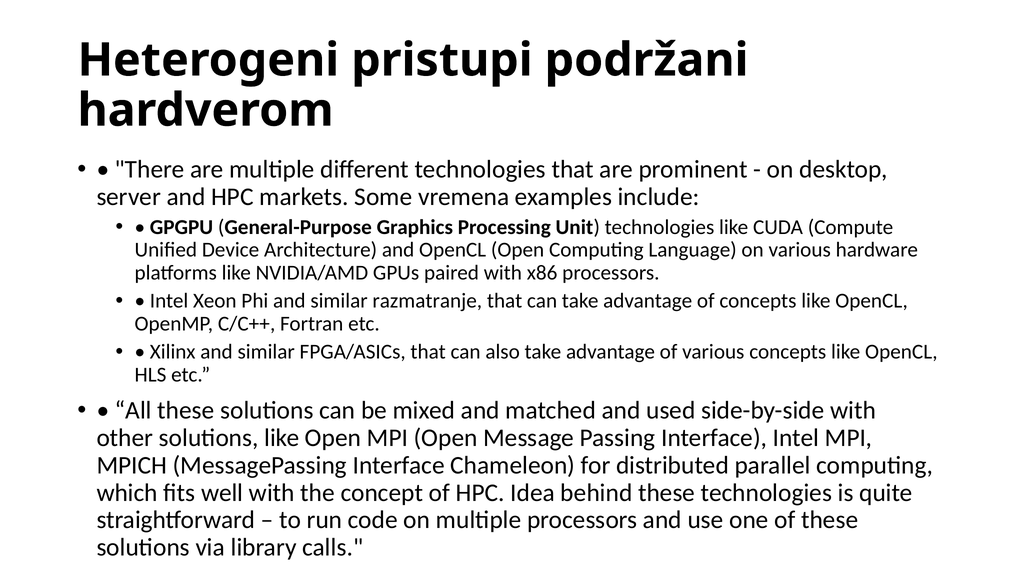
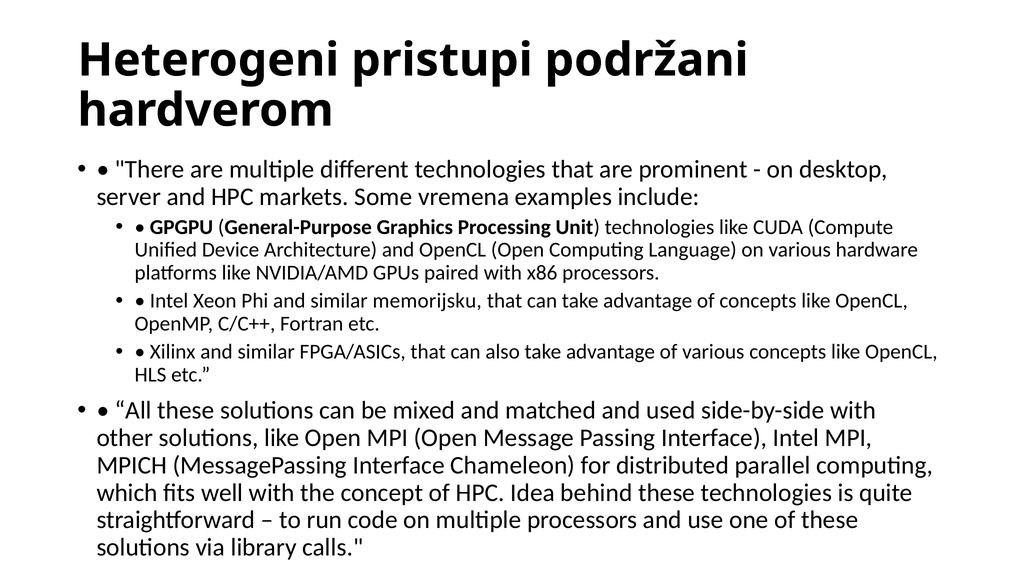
razmatranje: razmatranje -> memorijsku (427, 301)
